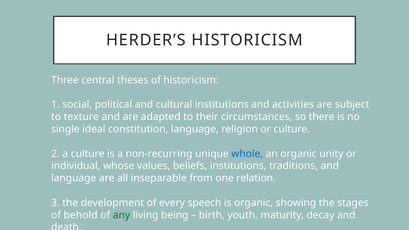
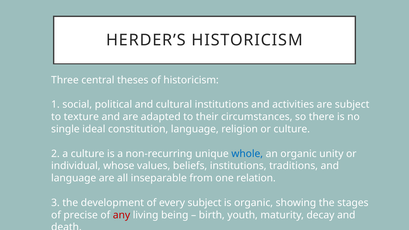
every speech: speech -> subject (205, 203)
behold: behold -> precise (81, 215)
any colour: green -> red (122, 215)
